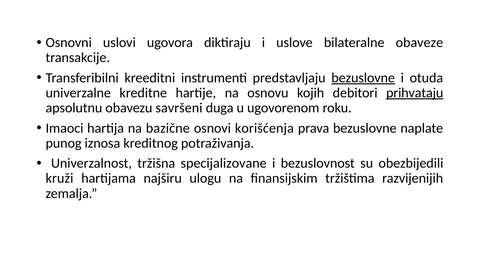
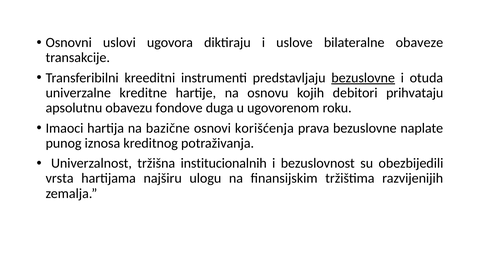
prihvataju underline: present -> none (415, 93)
savršeni: savršeni -> fondove (179, 108)
specijalizovane: specijalizovane -> institucionalnih (224, 163)
kruži: kruži -> vrsta (60, 178)
